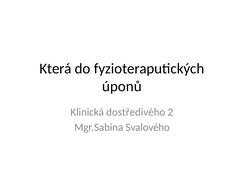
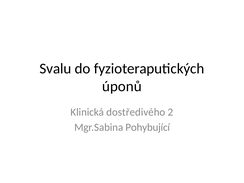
Která: Která -> Svalu (55, 69)
Svalového: Svalového -> Pohybující (148, 127)
